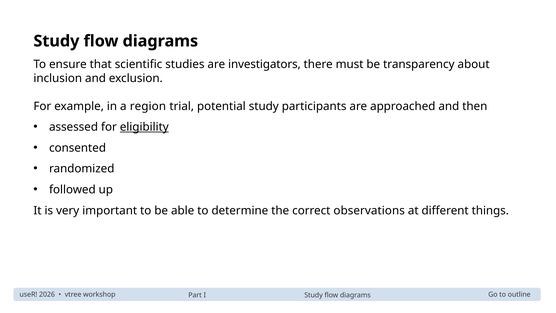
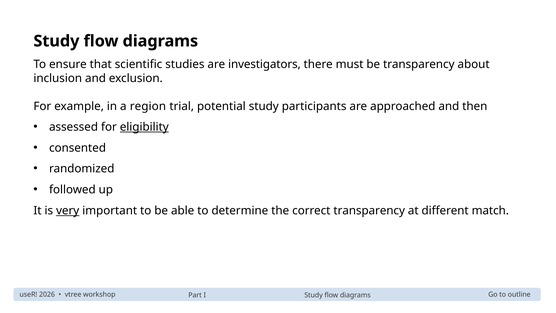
very underline: none -> present (68, 210)
correct observations: observations -> transparency (369, 210)
things: things -> match (490, 210)
